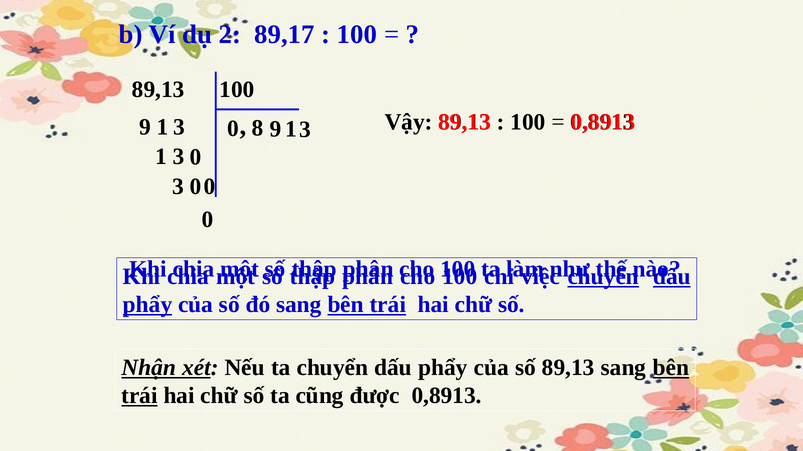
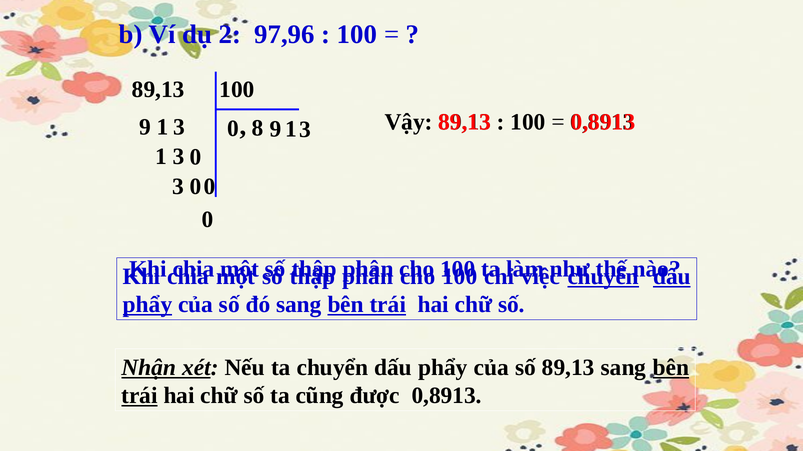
89,17: 89,17 -> 97,96 (285, 35)
